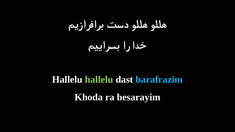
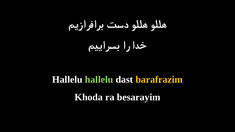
barafrazim colour: light blue -> yellow (159, 80)
